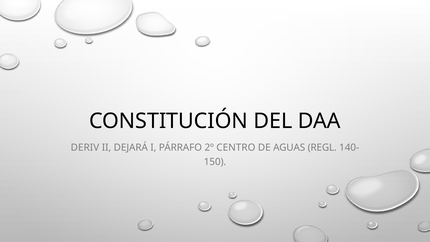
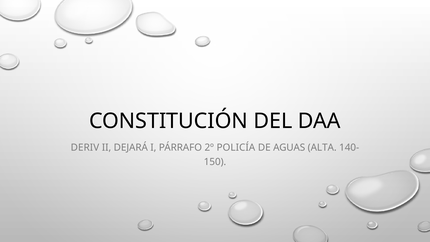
CENTRO: CENTRO -> POLICÍA (236, 148)
REGL: REGL -> ALTA (322, 148)
